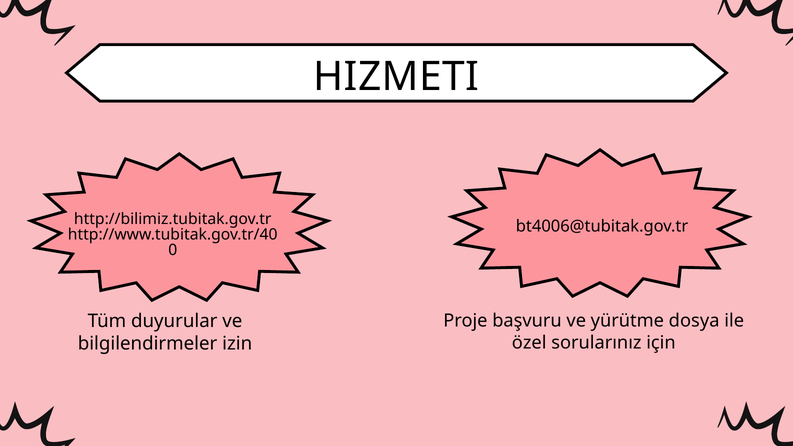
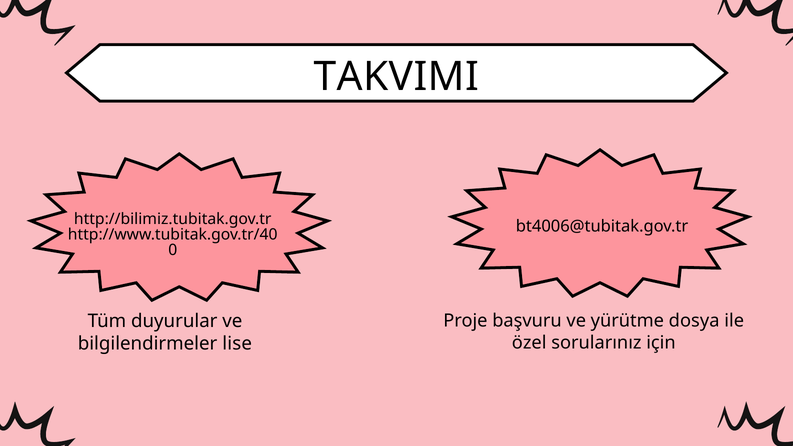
HIZMETI: HIZMETI -> TAKVIMI (396, 77)
izin: izin -> lise (237, 344)
